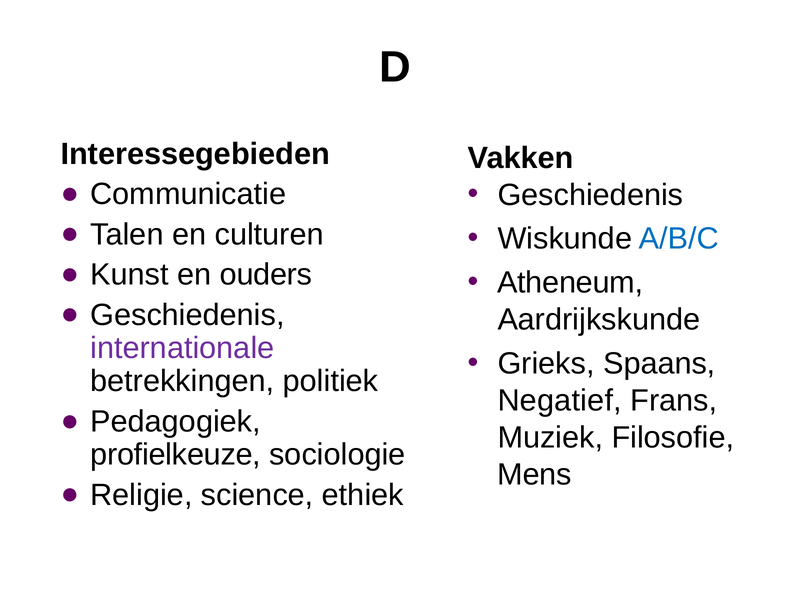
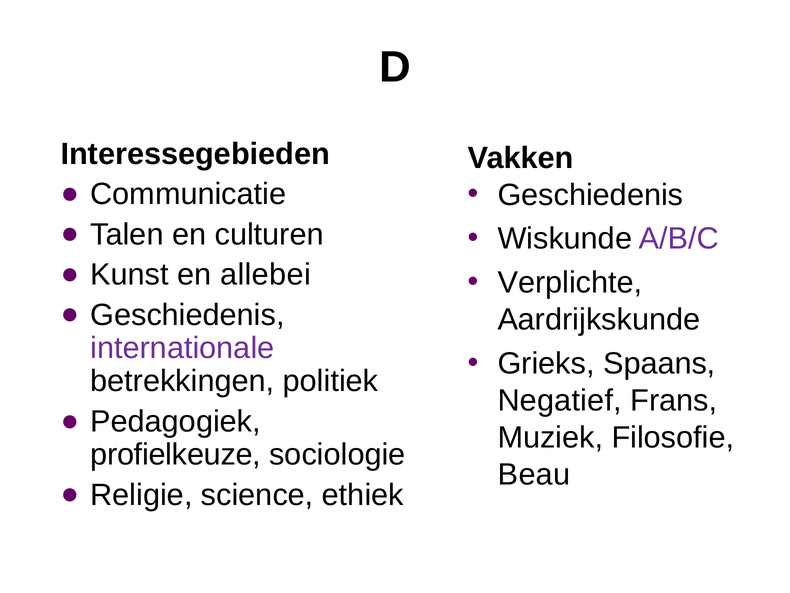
A/B/C colour: blue -> purple (679, 239)
ouders: ouders -> allebei (266, 274)
Atheneum: Atheneum -> Verplichte (570, 283)
Mens: Mens -> Beau (534, 474)
